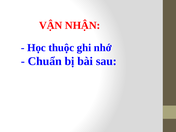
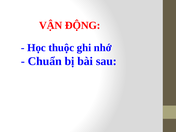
NHẬN: NHẬN -> ĐỘNG (83, 25)
